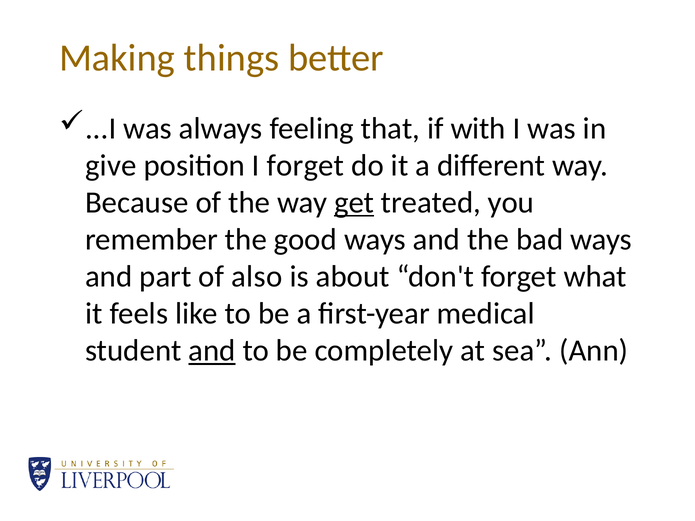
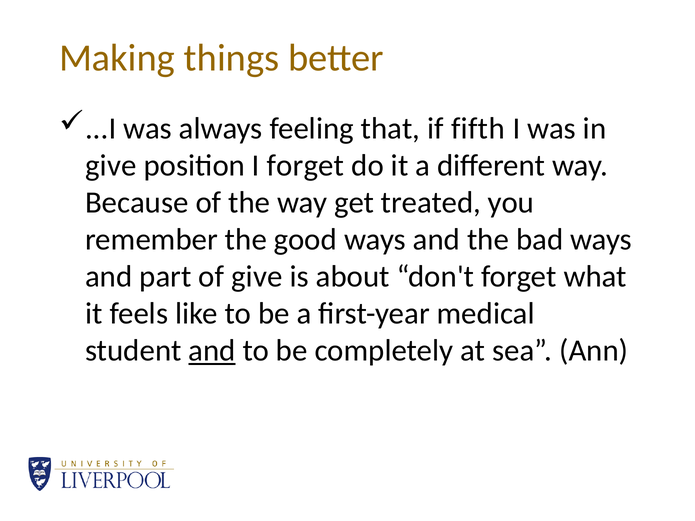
with: with -> fifth (478, 128)
get underline: present -> none (354, 203)
of also: also -> give (257, 277)
